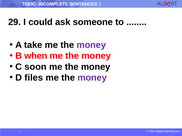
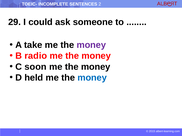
when: when -> radio (36, 56)
files: files -> held (34, 78)
money colour: purple -> blue (92, 78)
